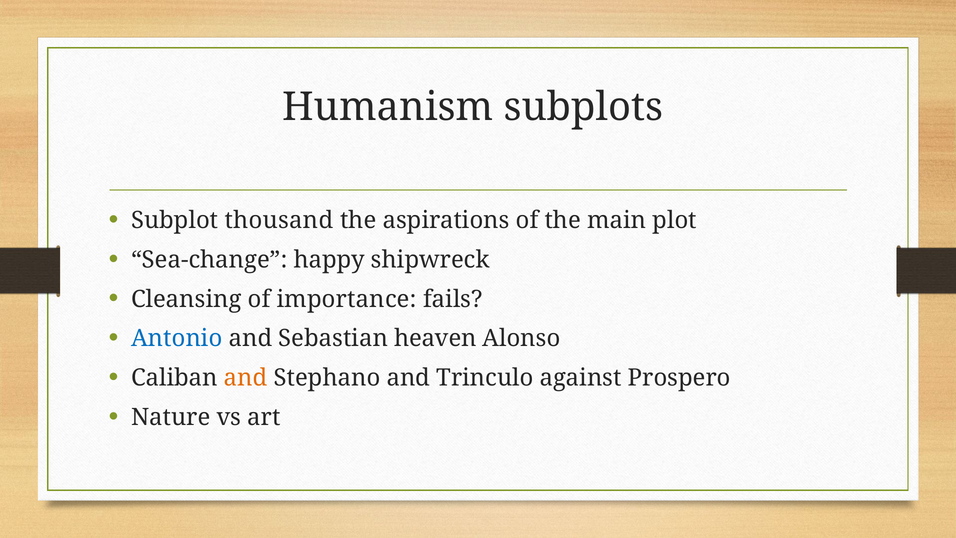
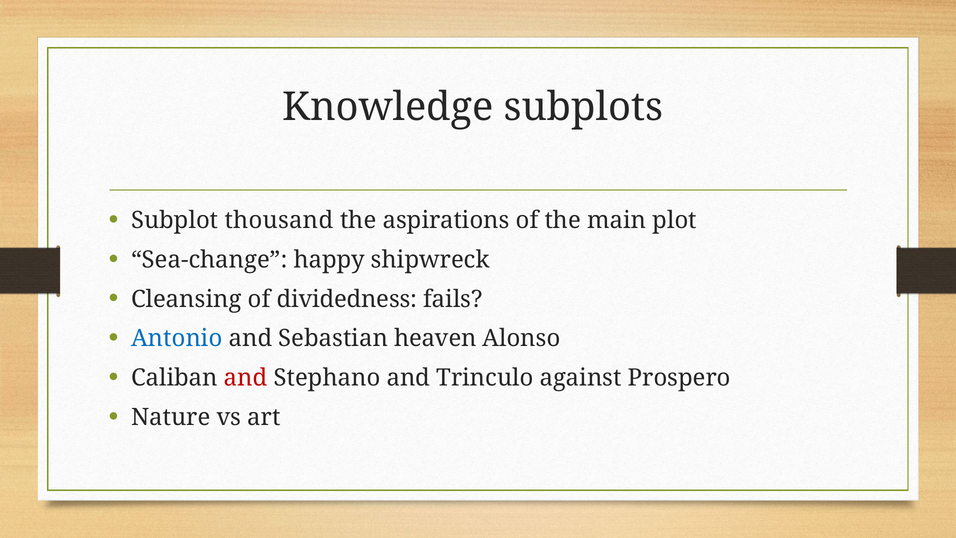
Humanism: Humanism -> Knowledge (388, 107)
importance: importance -> dividedness (347, 299)
and colour: orange -> red (246, 378)
